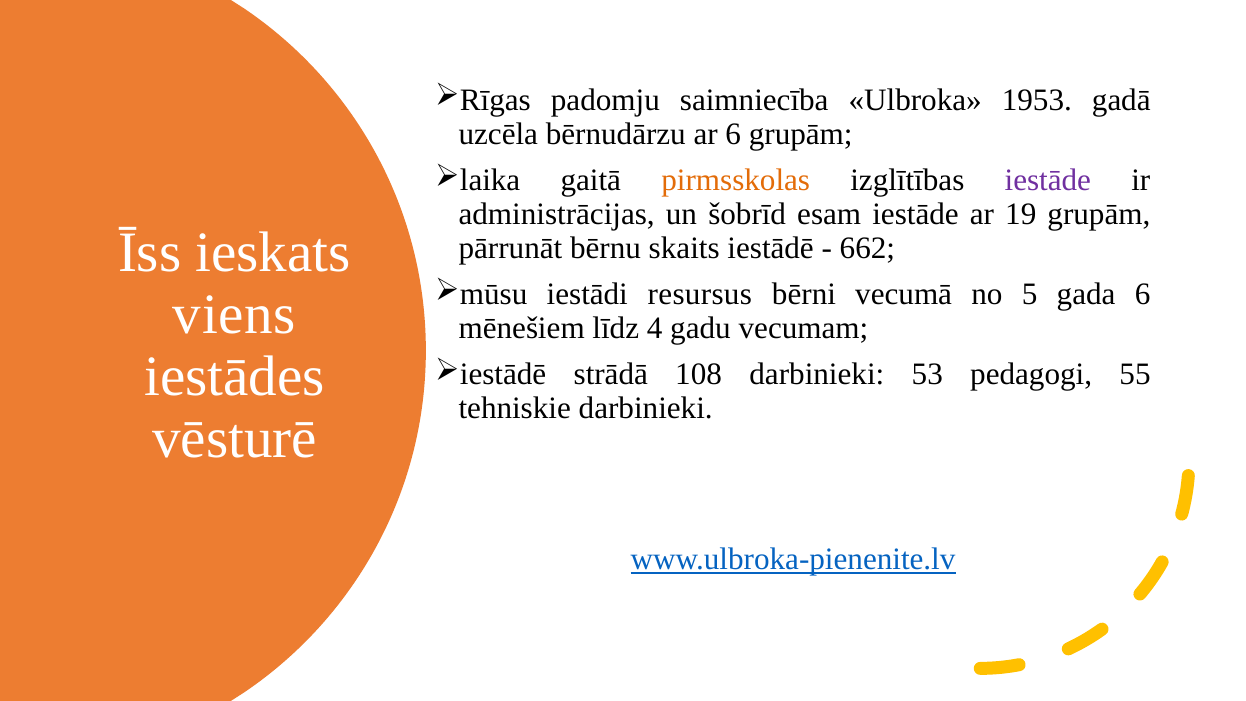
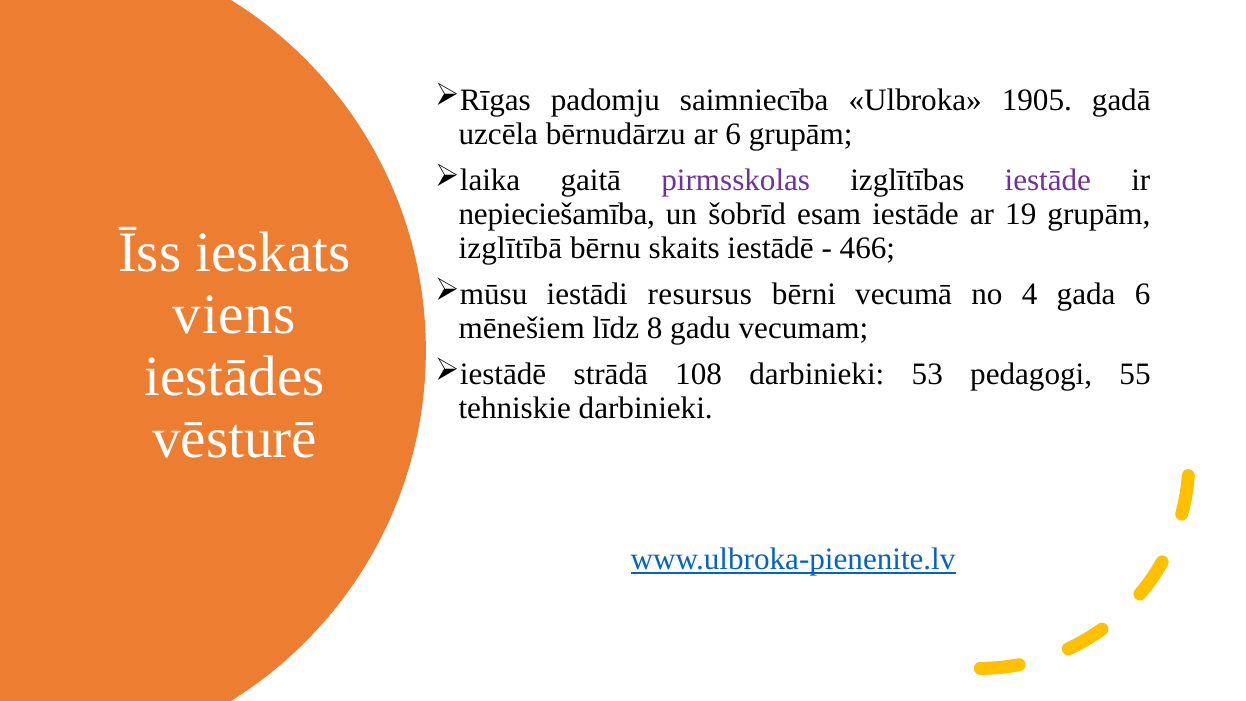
1953: 1953 -> 1905 (1037, 100)
pirmsskolas colour: orange -> purple (736, 180)
administrācijas: administrācijas -> nepieciešamība (557, 214)
pārrunāt: pārrunāt -> izglītībā (510, 248)
662: 662 -> 466 (867, 248)
5: 5 -> 4 (1030, 294)
4: 4 -> 8 (655, 328)
